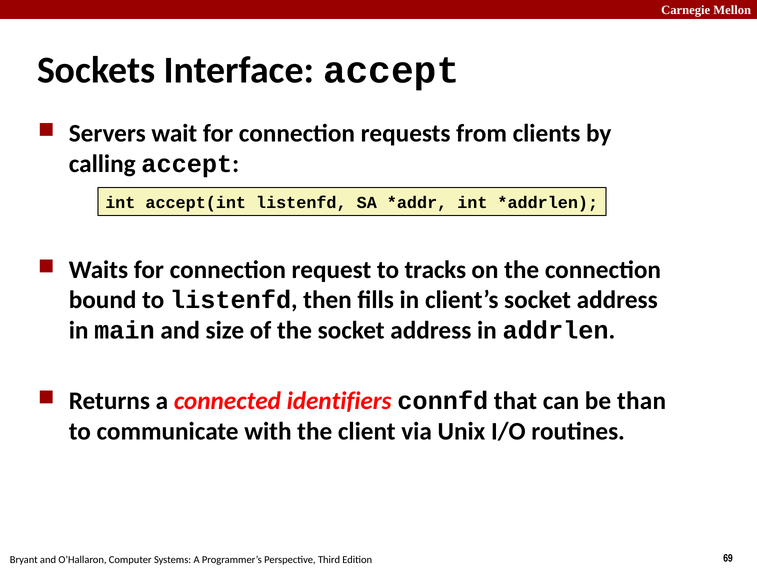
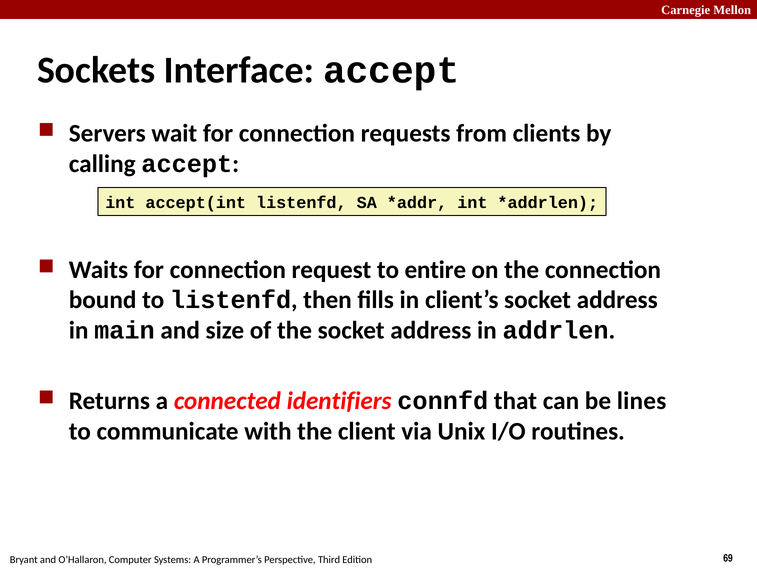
tracks: tracks -> entire (435, 270)
than: than -> lines (642, 401)
